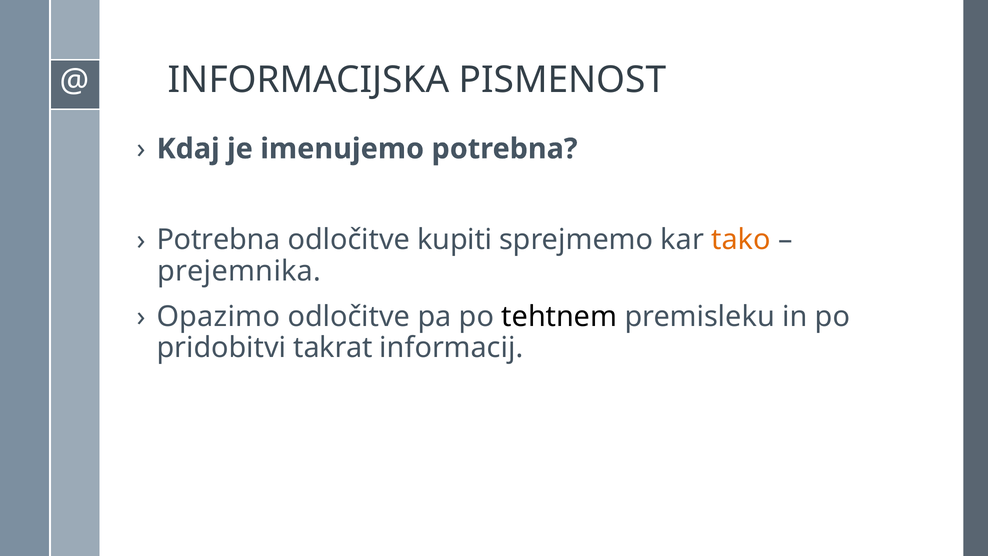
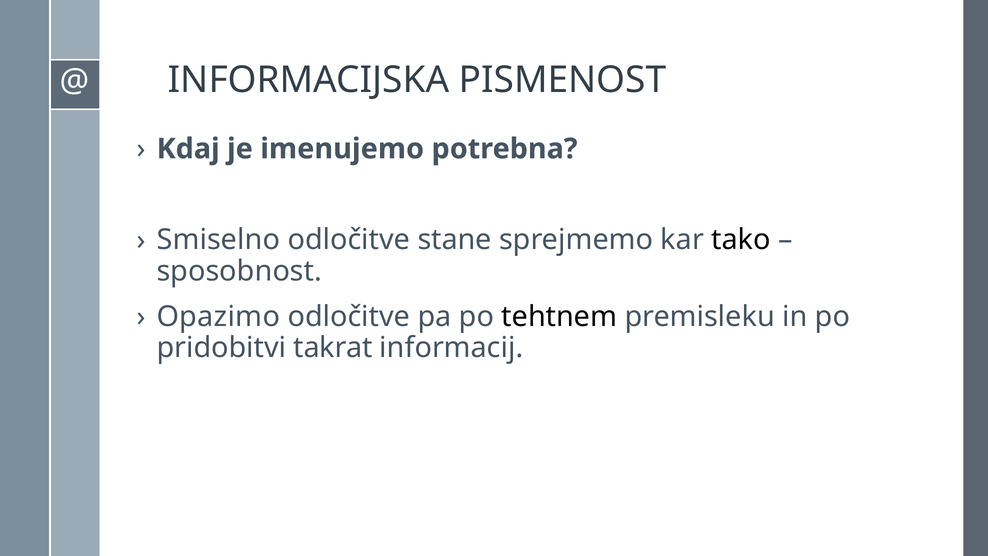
Potrebna: Potrebna -> Smiselno (218, 240)
kupiti: kupiti -> stane (455, 240)
tako colour: orange -> black (741, 240)
prejemnika: prejemnika -> sposobnost (239, 271)
